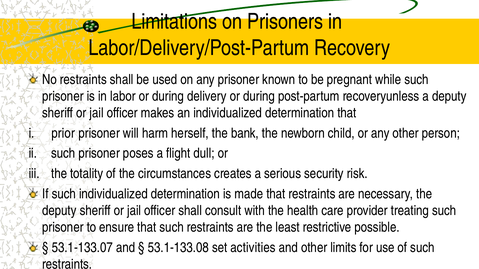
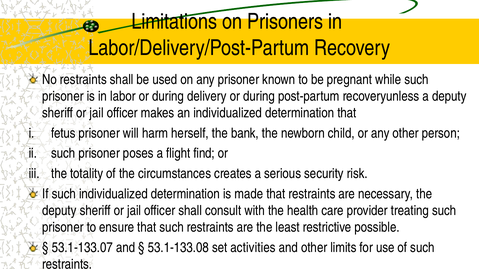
prior: prior -> fetus (63, 133)
dull: dull -> find (204, 154)
